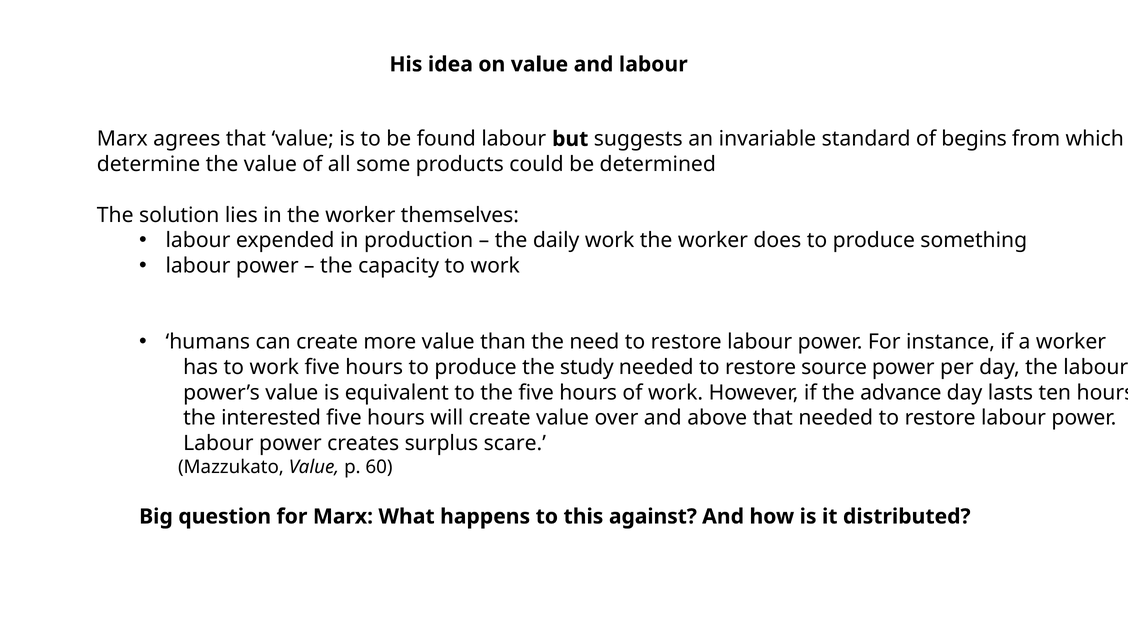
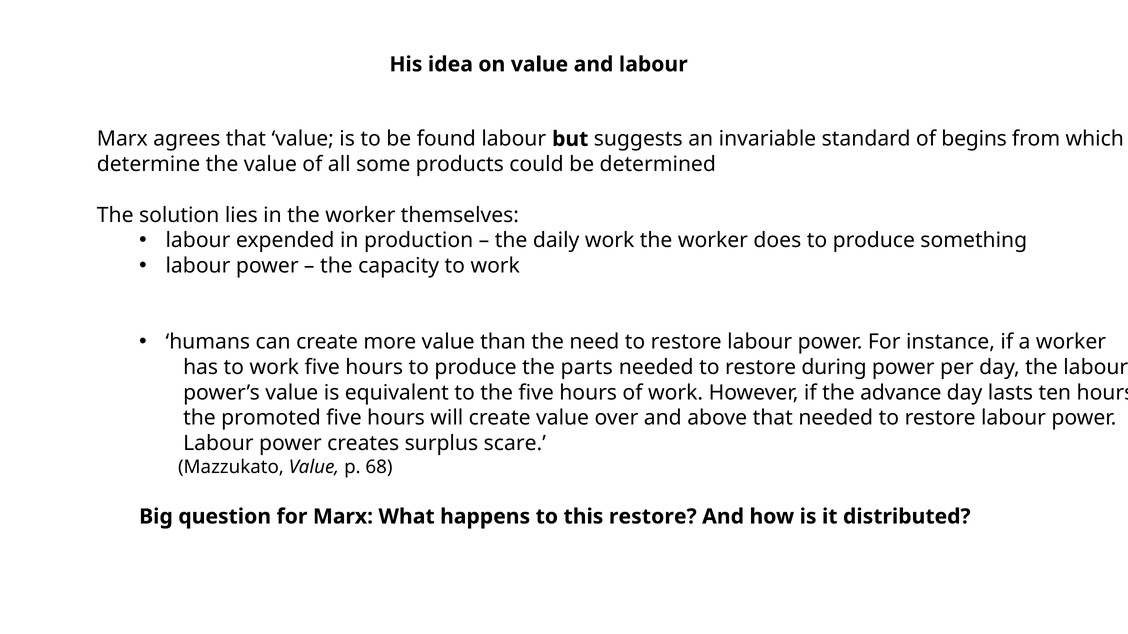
study: study -> parts (587, 367)
source: source -> during (834, 367)
interested: interested -> promoted (271, 418)
60: 60 -> 68 (379, 467)
this against: against -> restore (653, 517)
